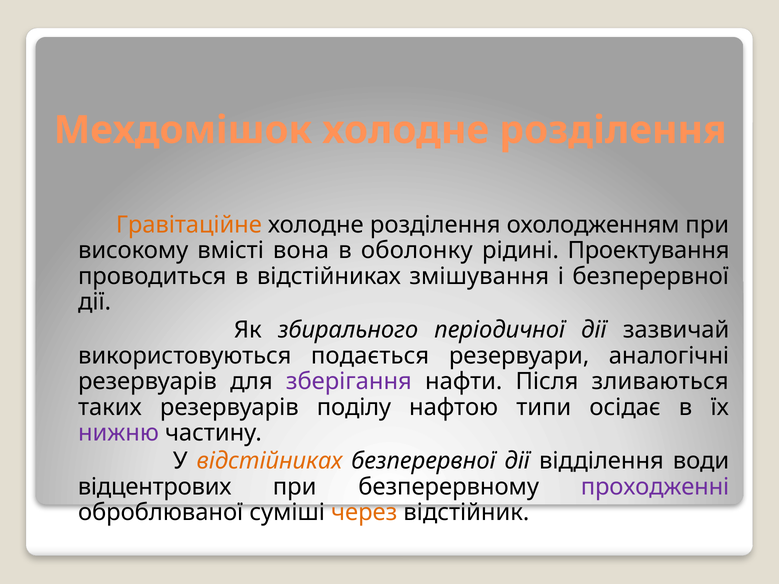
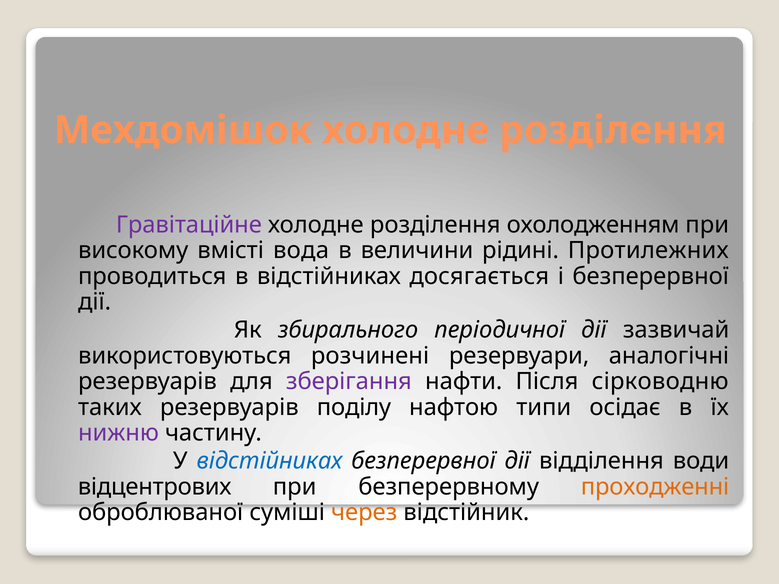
Гравітаційне colour: orange -> purple (189, 225)
вона: вона -> вода (301, 251)
оболонку: оболонку -> величини (417, 251)
Проектування: Проектування -> Протилежних (648, 251)
змішування: змішування -> досягається (479, 276)
подається: подається -> розчинені (370, 356)
зливаються: зливаються -> сірководню (660, 382)
відстійниках colour: orange -> blue (269, 461)
проходженні colour: purple -> orange (655, 487)
